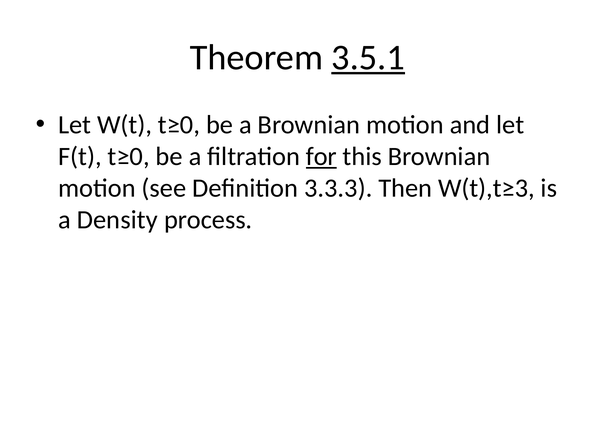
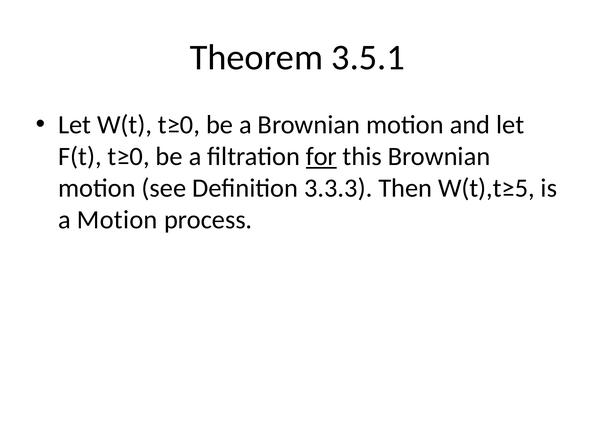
3.5.1 underline: present -> none (368, 58)
W(t),t≥3: W(t),t≥3 -> W(t),t≥5 (486, 188)
a Density: Density -> Motion (117, 220)
